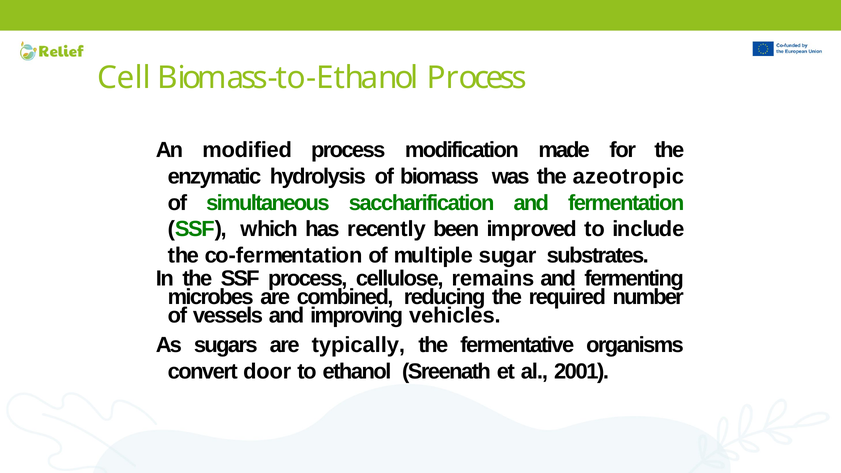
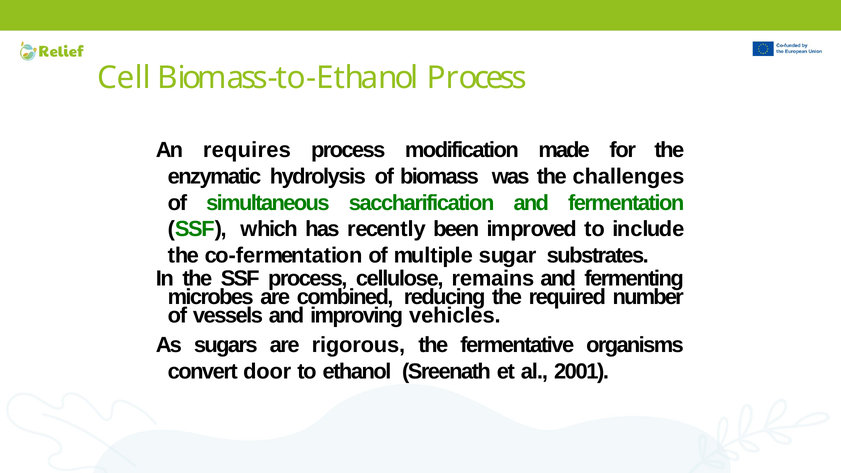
modified: modified -> requires (247, 150)
azeotropic: azeotropic -> challenges (629, 177)
typically: typically -> rigorous (358, 345)
